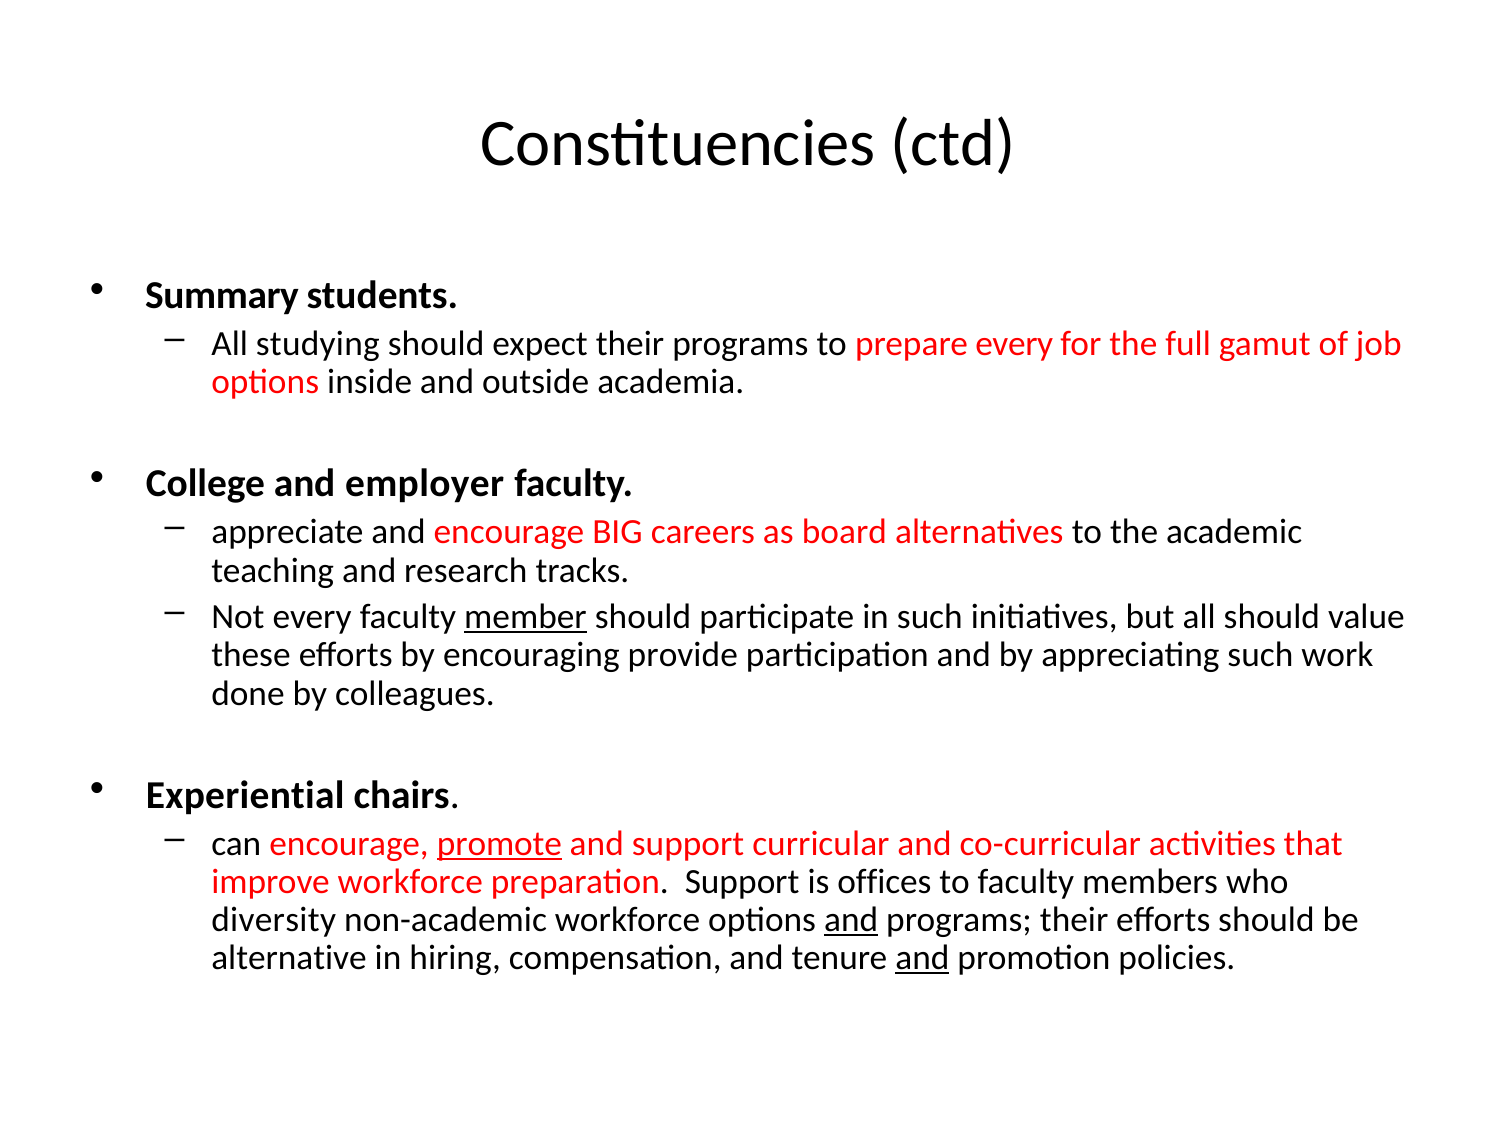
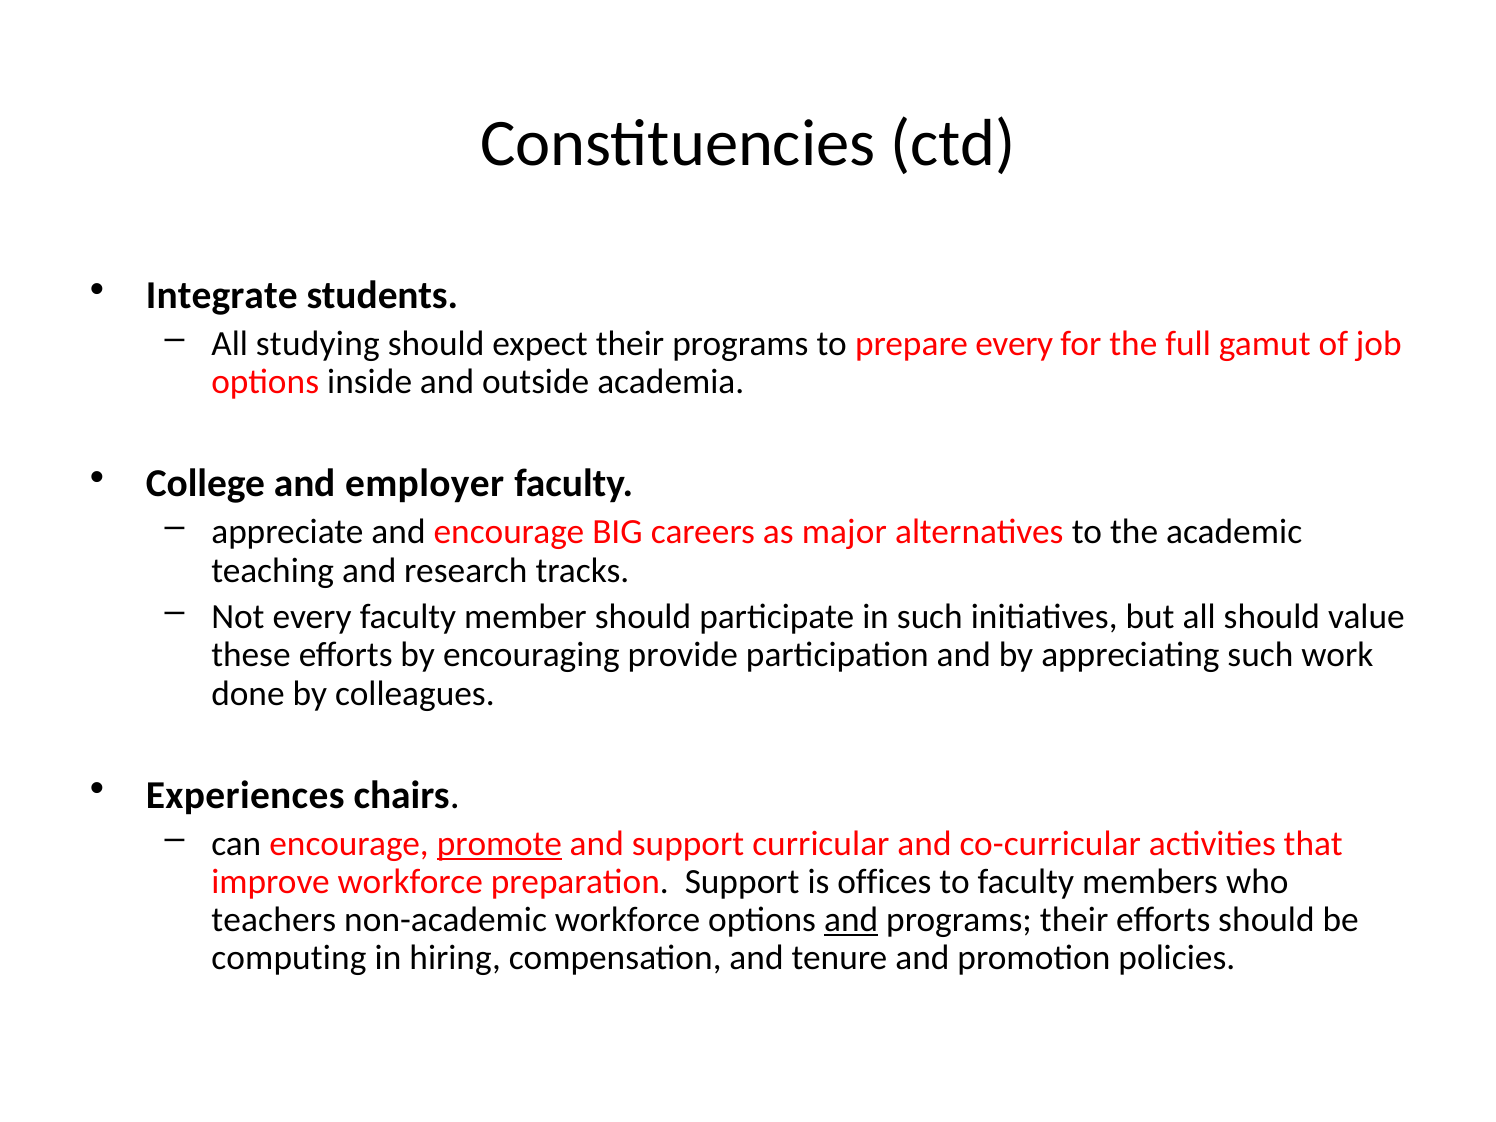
Summary: Summary -> Integrate (222, 296)
board: board -> major (844, 532)
member underline: present -> none (525, 617)
Experiential: Experiential -> Experiences (245, 795)
diversity: diversity -> teachers (274, 920)
alternative: alternative -> computing (289, 958)
and underline: present -> none (922, 958)
